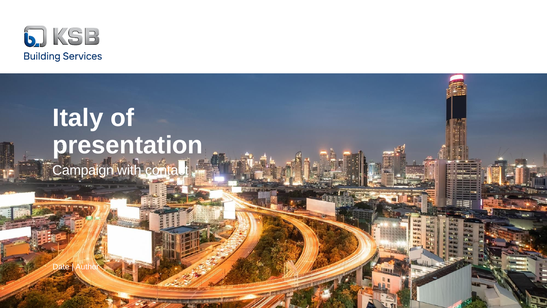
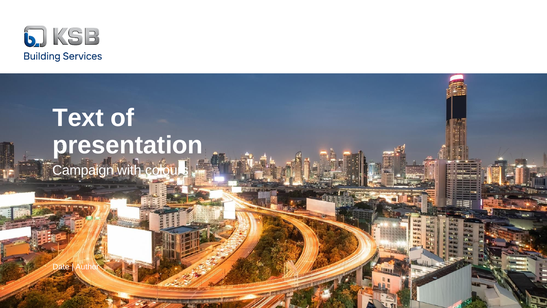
Italy: Italy -> Text (78, 118)
contact: contact -> colours (167, 170)
